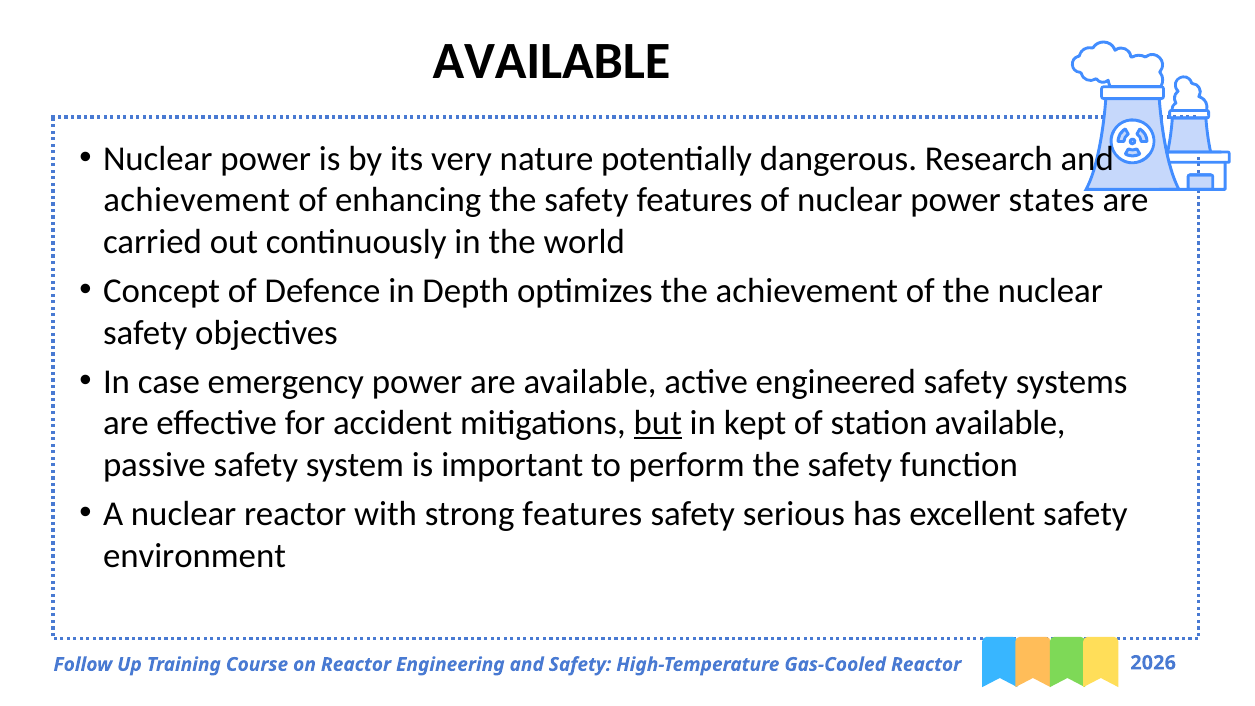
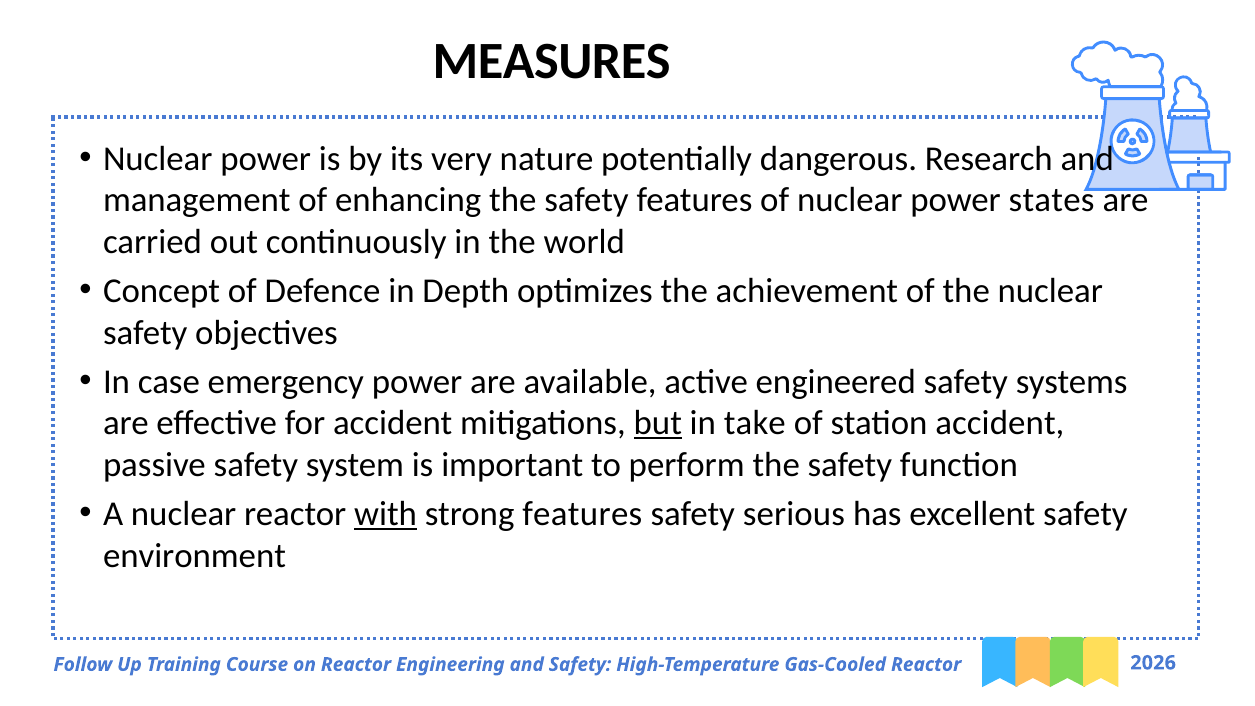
AVAILABLE: AVAILABLE -> MEASURES (552, 62)
achievement: achievement -> management (197, 200)
kept: kept -> take (755, 423)
station available: available -> accident (1000, 423)
with underline: none -> present (386, 514)
